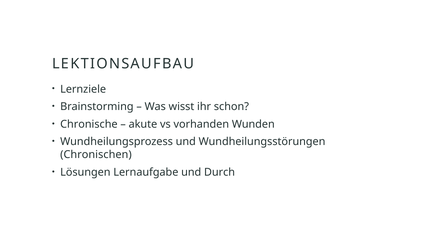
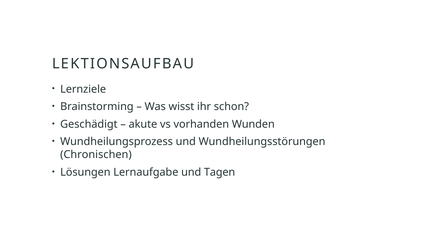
Chronische: Chronische -> Geschädigt (89, 124)
Durch: Durch -> Tagen (220, 172)
